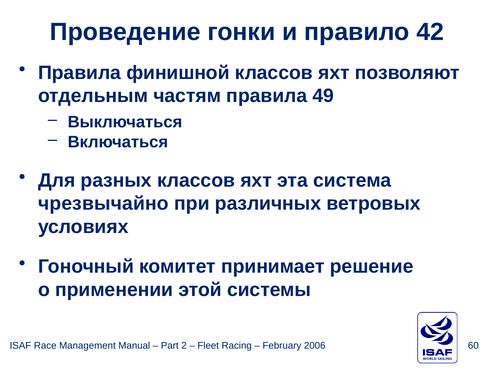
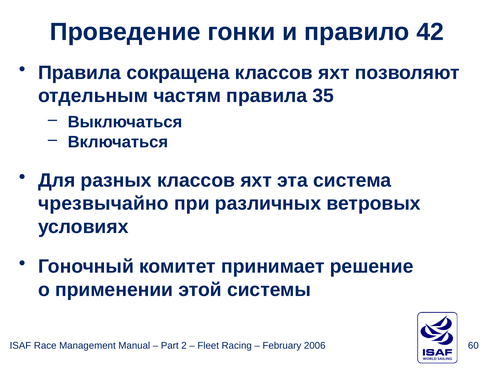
финишной: финишной -> сокращена (178, 73)
49: 49 -> 35 (323, 96)
